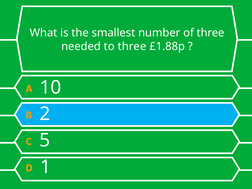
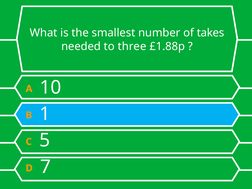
of three: three -> takes (211, 33)
2: 2 -> 1 (45, 114)
1: 1 -> 7 (46, 167)
